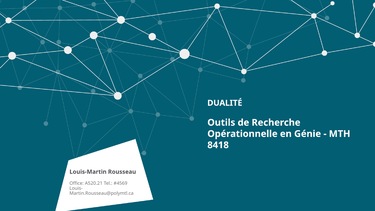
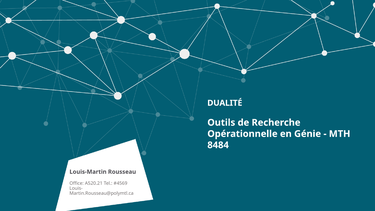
8418: 8418 -> 8484 (218, 145)
